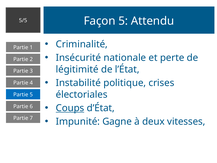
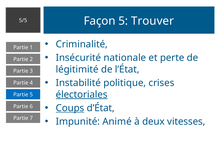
Attendu: Attendu -> Trouver (153, 21)
électoriales underline: none -> present (82, 94)
Gagne: Gagne -> Animé (117, 121)
